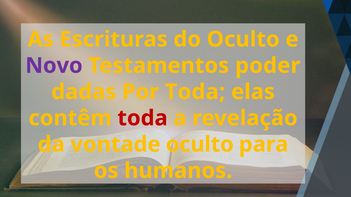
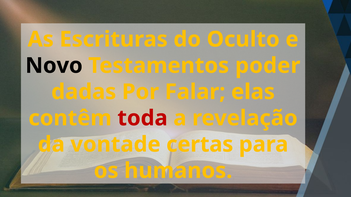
Novo colour: purple -> black (54, 66)
Por Toda: Toda -> Falar (195, 92)
vontade oculto: oculto -> certas (200, 145)
